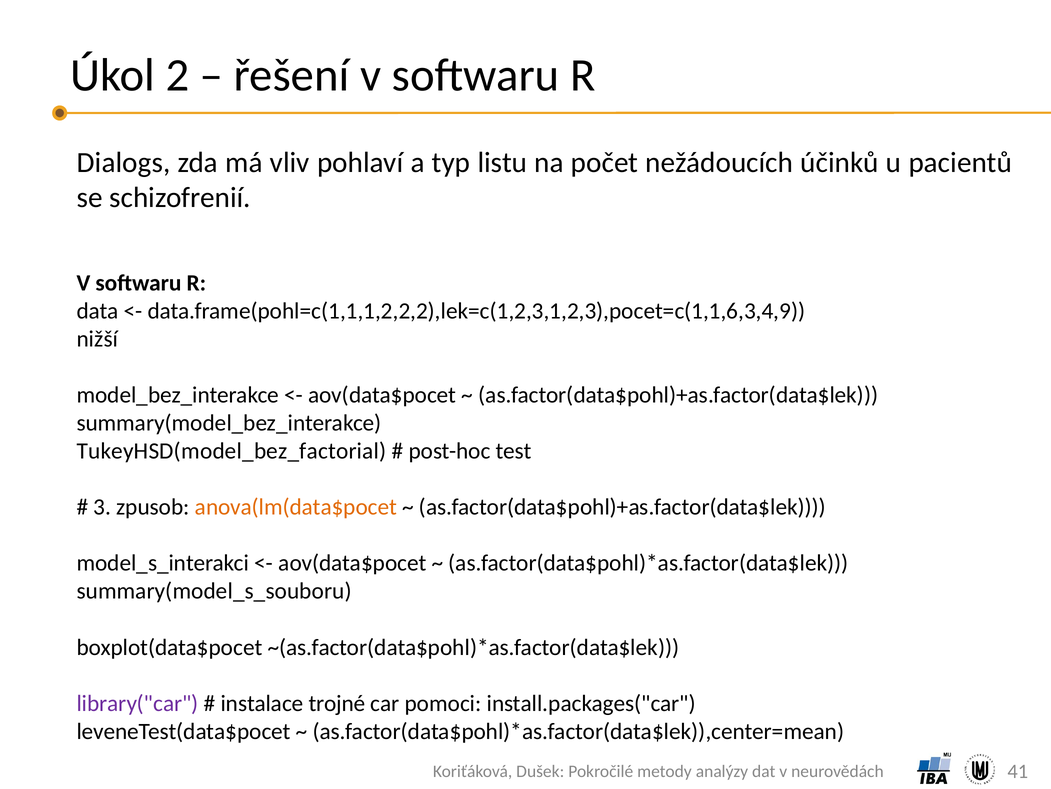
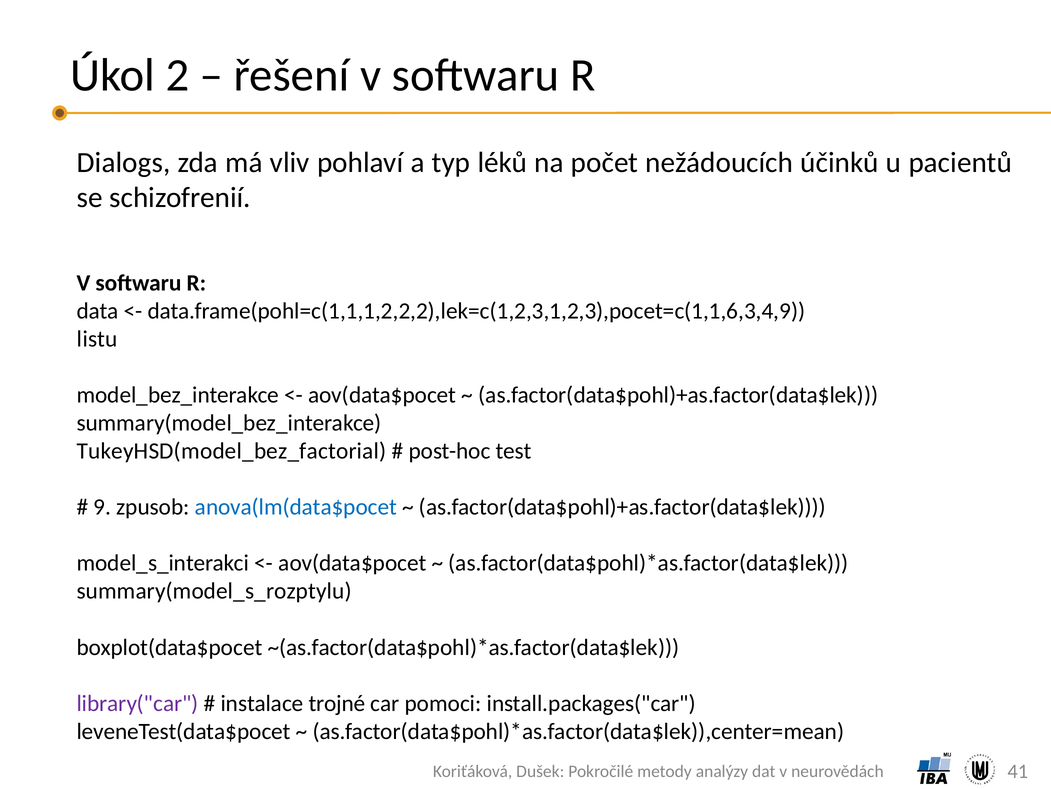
listu: listu -> léků (502, 162)
nižší: nižší -> listu (97, 339)
3: 3 -> 9 (102, 507)
anova(lm(data$pocet colour: orange -> blue (296, 507)
summary(model_s_souboru: summary(model_s_souboru -> summary(model_s_rozptylu (214, 591)
